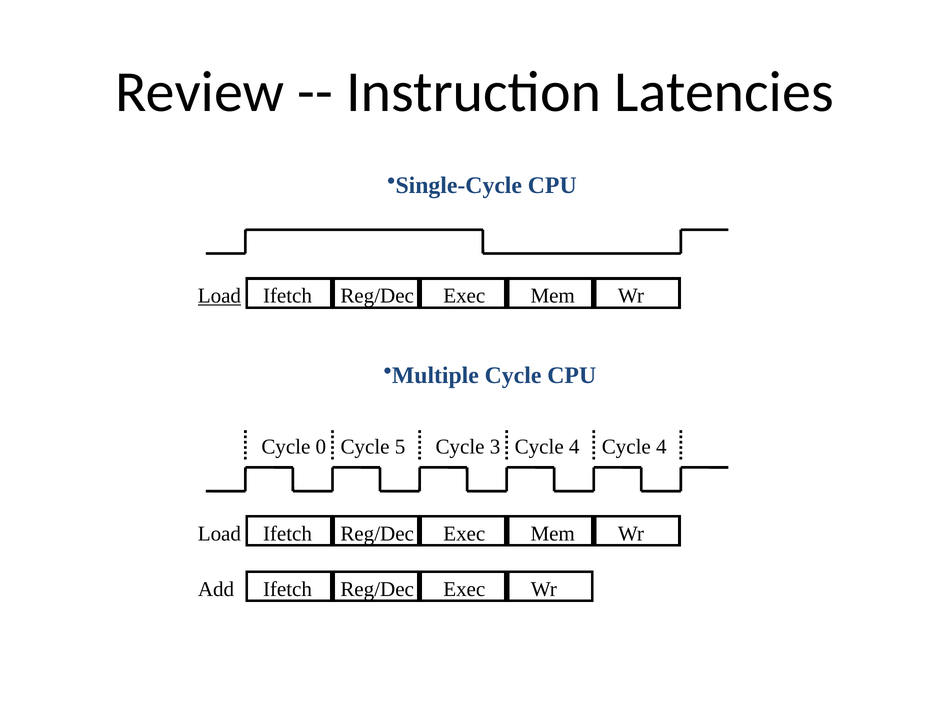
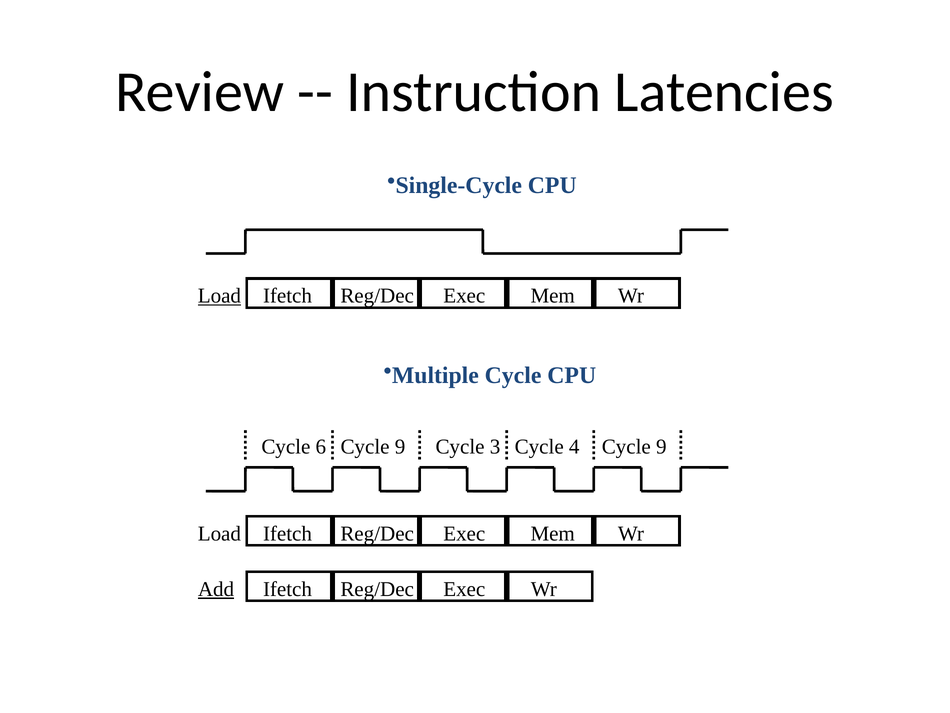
0: 0 -> 6 (321, 446)
5: 5 -> 9 (400, 446)
4 Cycle 4: 4 -> 9 (661, 446)
Add underline: none -> present (216, 589)
